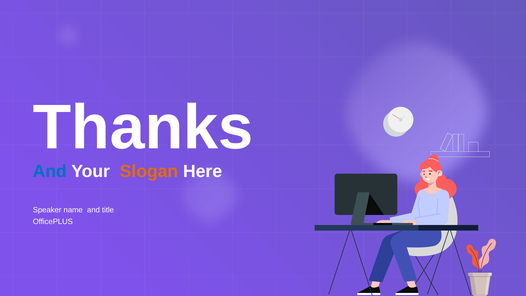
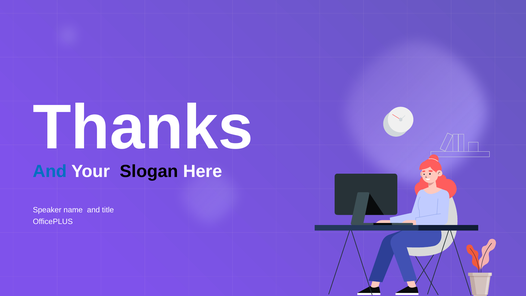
Slogan colour: orange -> black (149, 171)
